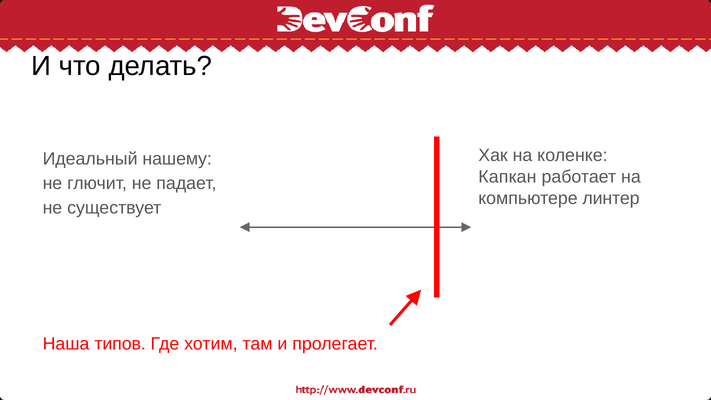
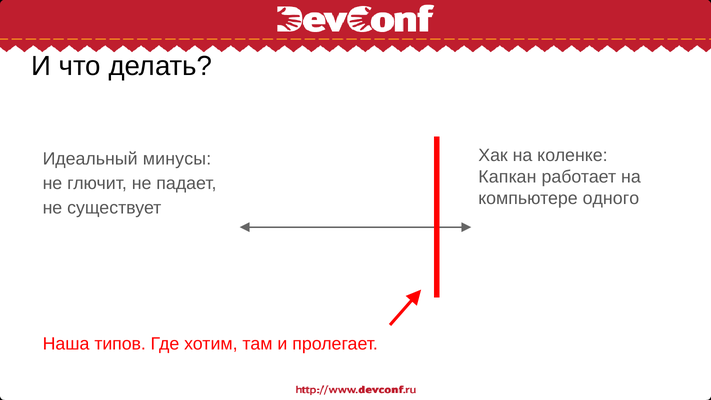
нашему: нашему -> минусы (177, 159)
линтер: линтер -> одного (611, 198)
